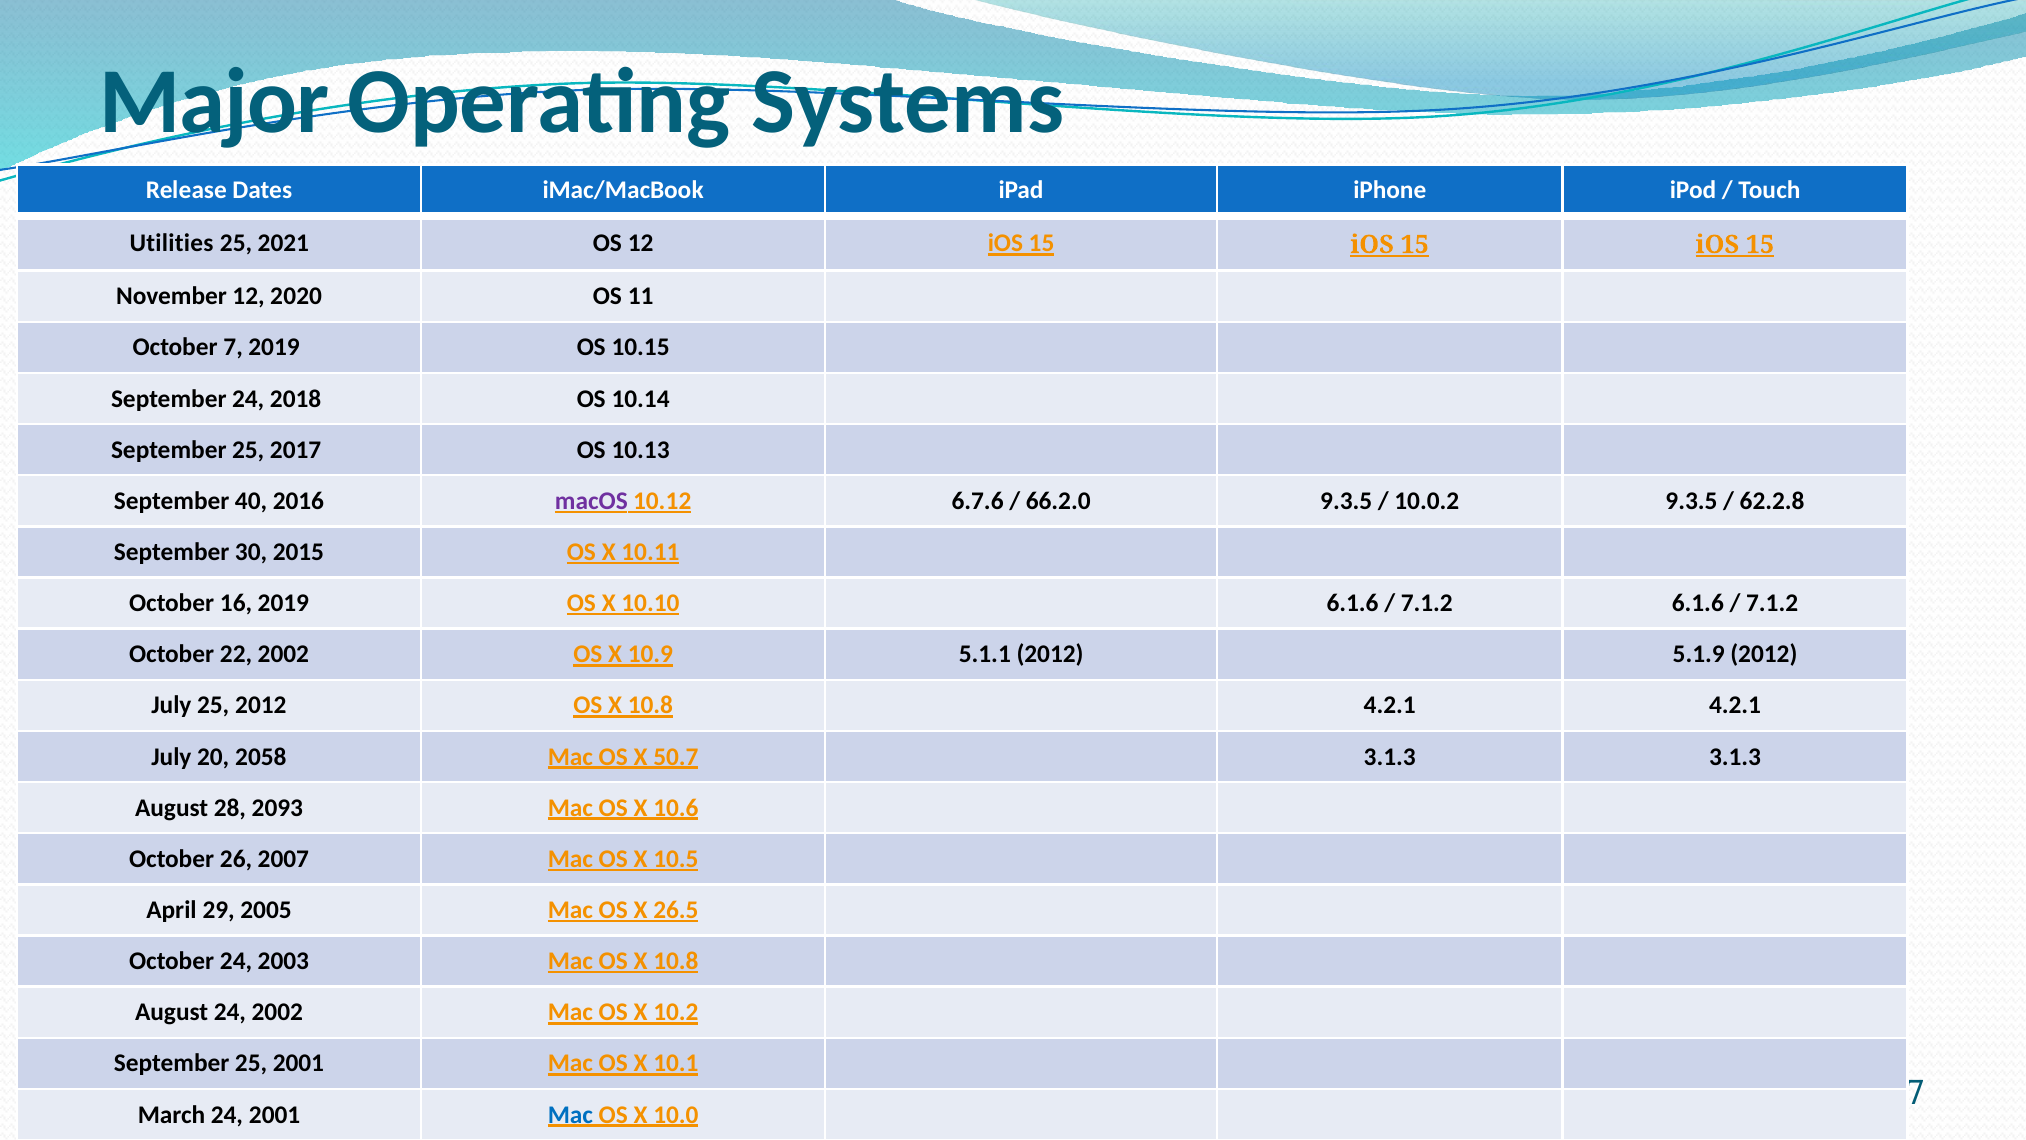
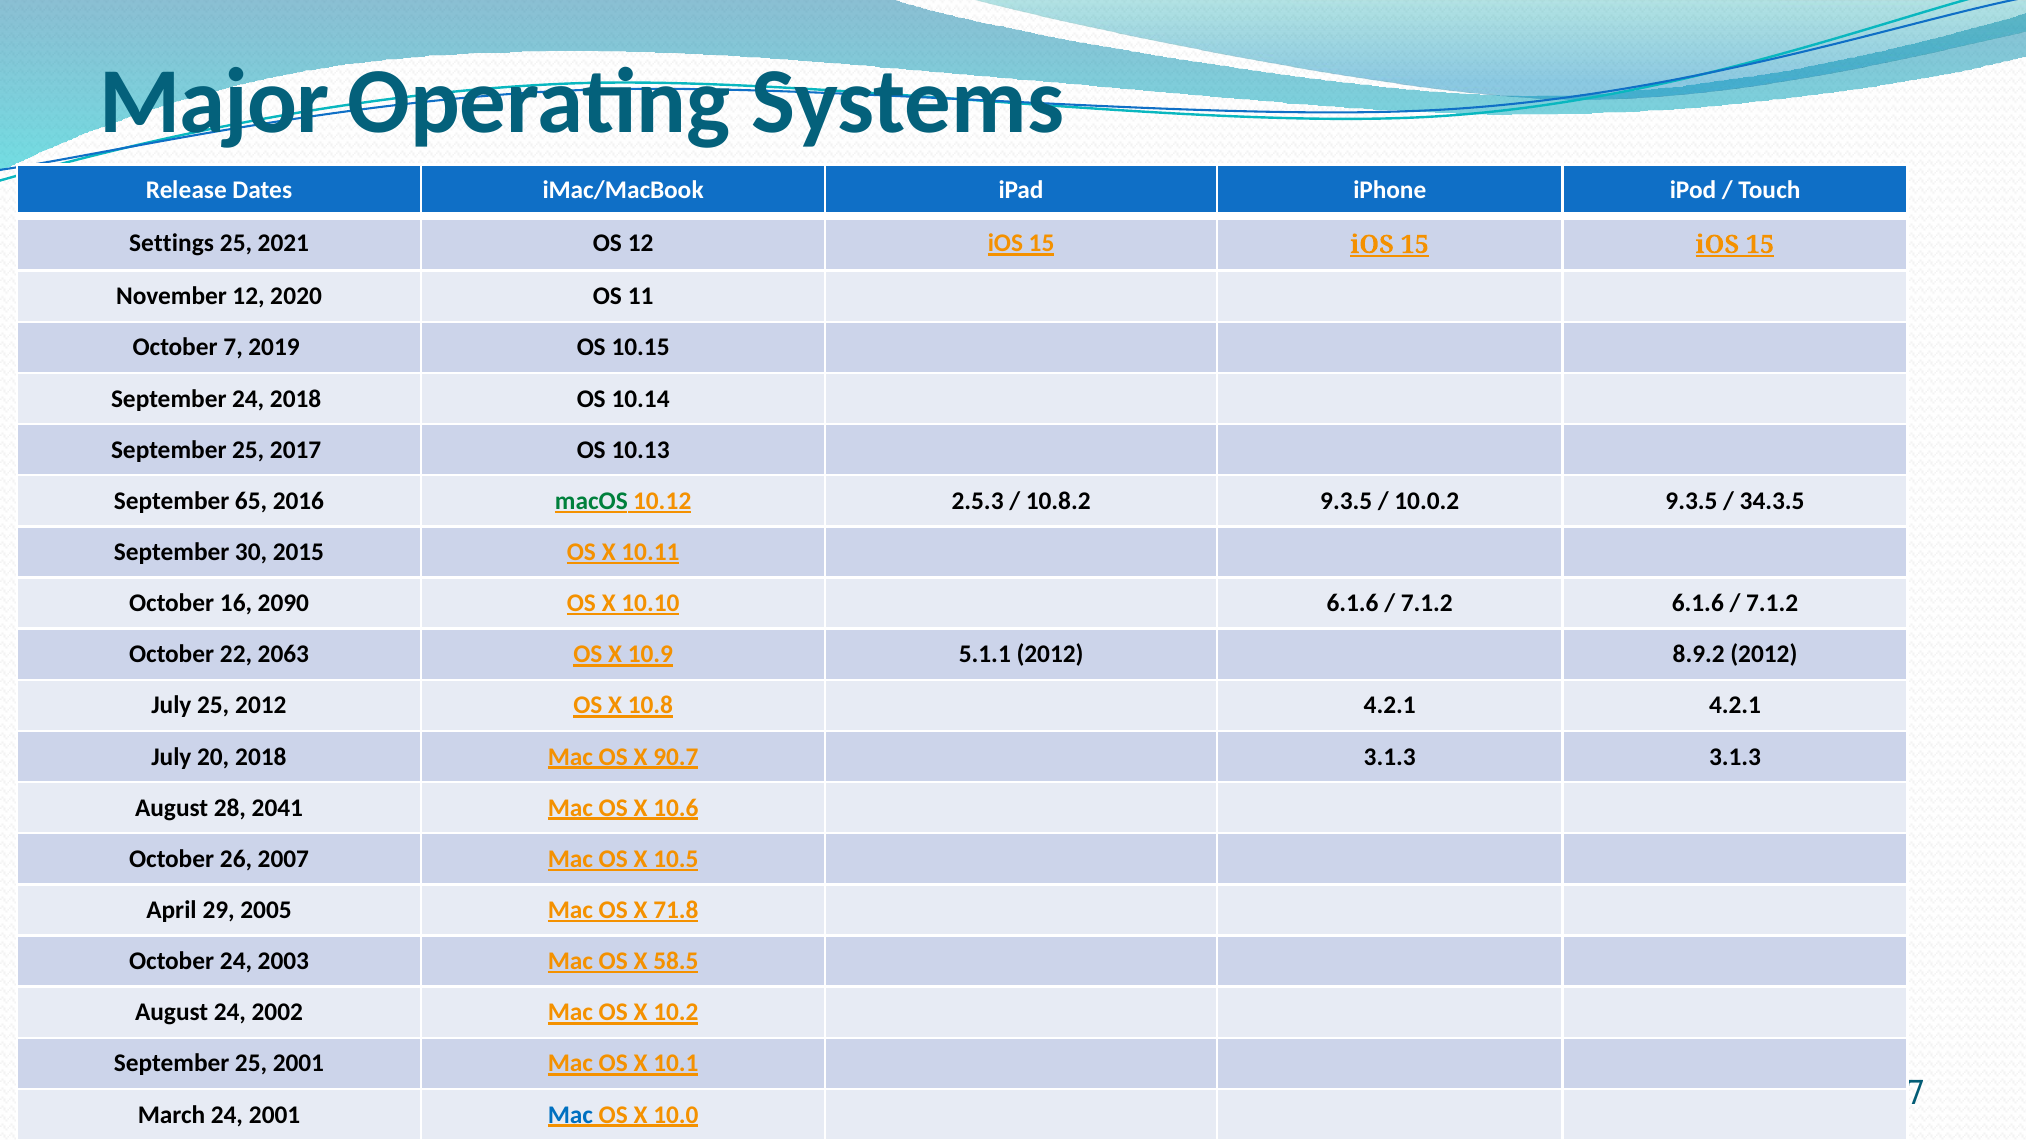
Utilities: Utilities -> Settings (172, 243)
40: 40 -> 65 (251, 501)
macOS colour: purple -> green (591, 501)
6.7.6: 6.7.6 -> 2.5.3 (978, 501)
66.2.0: 66.2.0 -> 10.8.2 (1058, 501)
62.2.8: 62.2.8 -> 34.3.5 (1772, 501)
16 2019: 2019 -> 2090 (283, 603)
22 2002: 2002 -> 2063 (283, 654)
5.1.9: 5.1.9 -> 8.9.2 (1699, 654)
20 2058: 2058 -> 2018 (261, 756)
50.7: 50.7 -> 90.7 (676, 756)
2093: 2093 -> 2041 (277, 808)
26.5: 26.5 -> 71.8 (676, 910)
Mac OS X 10.8: 10.8 -> 58.5 (676, 961)
